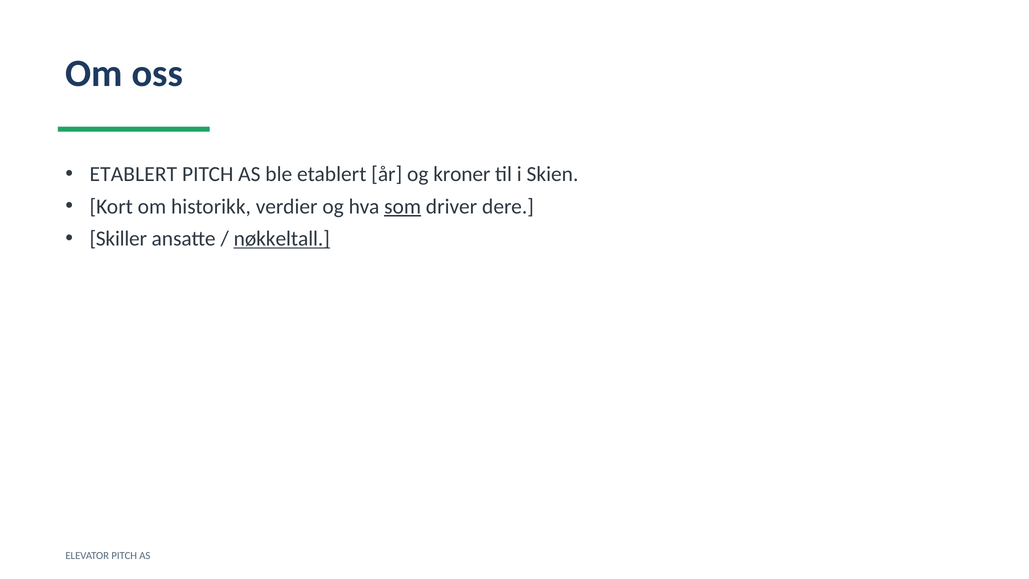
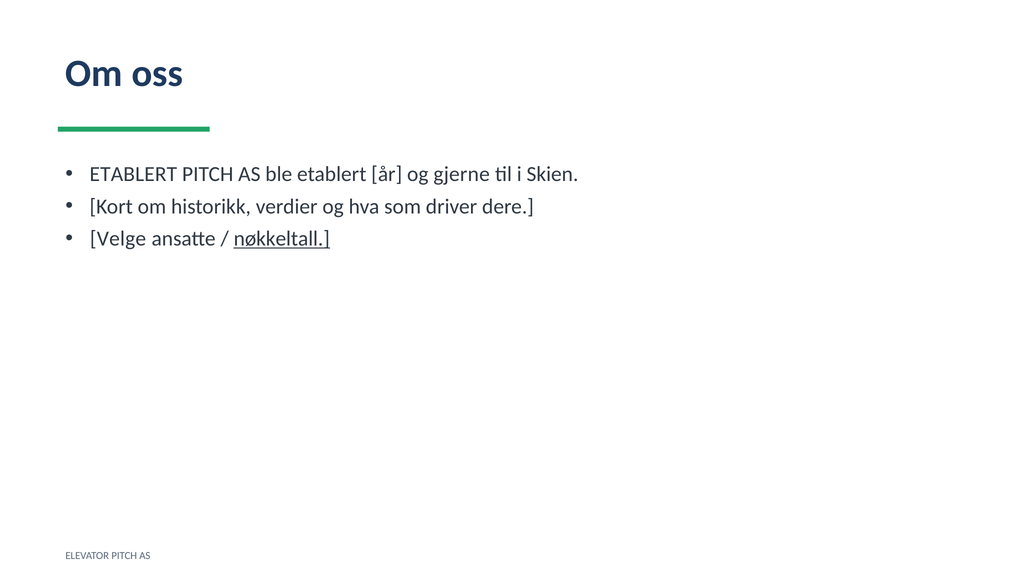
kroner: kroner -> gjerne (462, 174)
som underline: present -> none (403, 206)
Skiller: Skiller -> Velge (118, 239)
